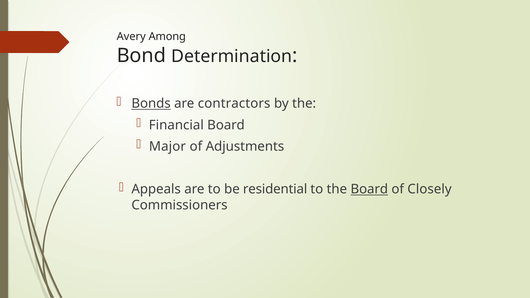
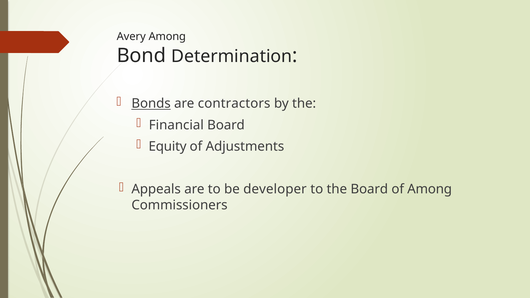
Major: Major -> Equity (168, 146)
residential: residential -> developer (275, 189)
Board underline: present -> none (369, 189)
of Closely: Closely -> Among (430, 189)
